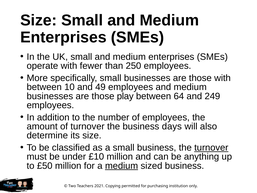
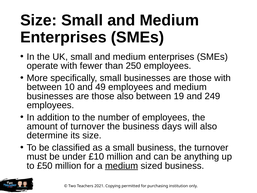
those play: play -> also (125, 96)
64: 64 -> 19 (179, 96)
turnover underline: present -> none (211, 148)
